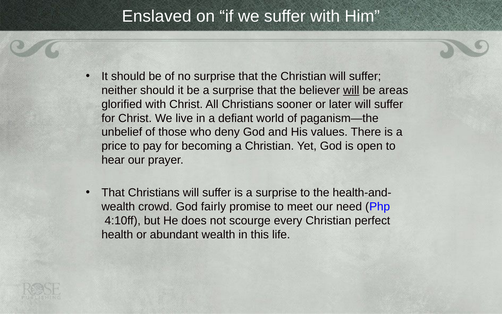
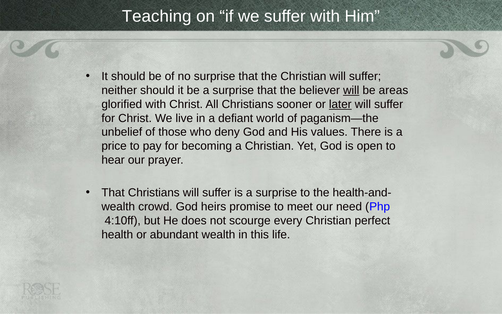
Enslaved: Enslaved -> Teaching (157, 16)
later underline: none -> present (340, 104)
fairly: fairly -> heirs (214, 206)
